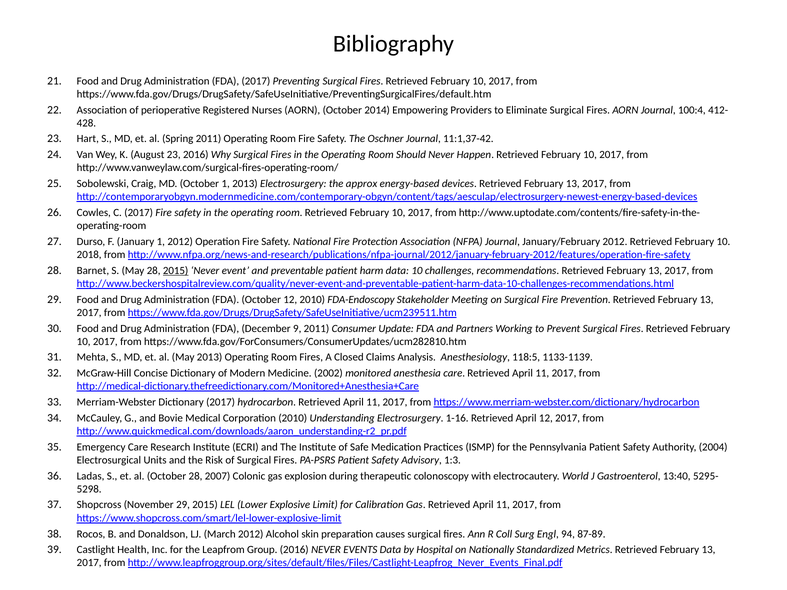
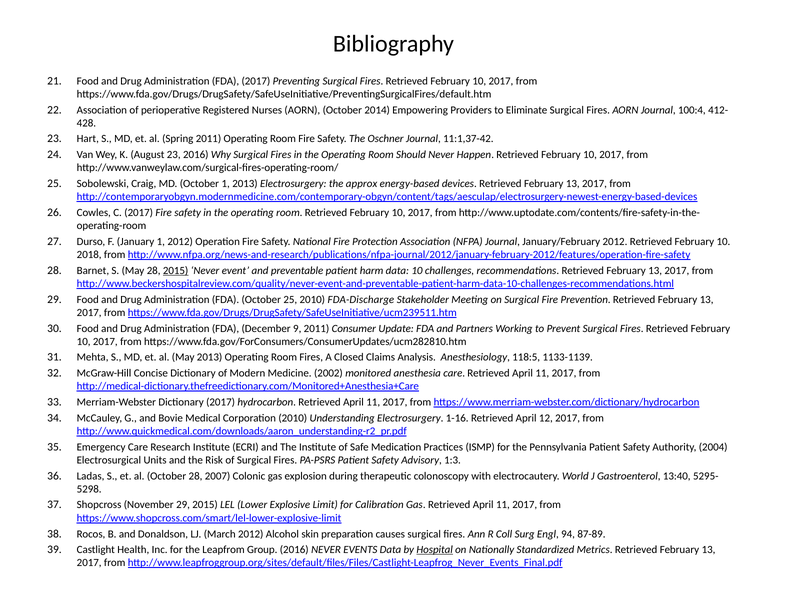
October 12: 12 -> 25 (290, 300)
FDA-Endoscopy: FDA-Endoscopy -> FDA-Discharge (361, 300)
Hospital underline: none -> present (435, 550)
